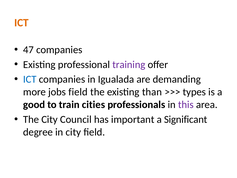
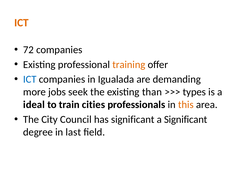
47: 47 -> 72 (28, 50)
training colour: purple -> orange (129, 64)
jobs field: field -> seek (78, 92)
good: good -> ideal (34, 105)
this colour: purple -> orange (186, 105)
has important: important -> significant (133, 119)
in city: city -> last (73, 132)
